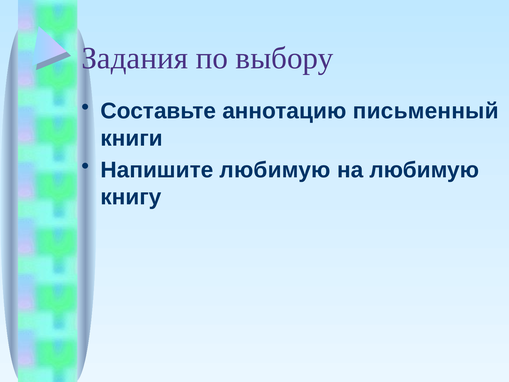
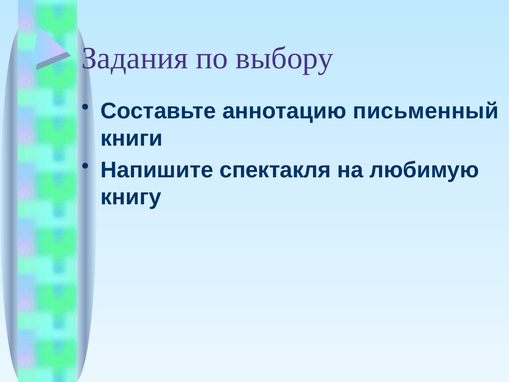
Напишите любимую: любимую -> спектакля (275, 170)
